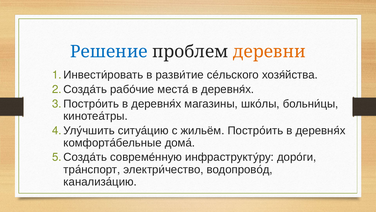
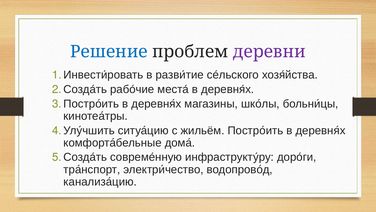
деревни colour: orange -> purple (269, 52)
